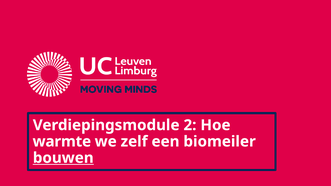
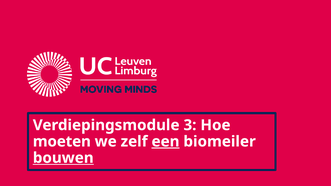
2: 2 -> 3 (190, 125)
warmte: warmte -> moeten (62, 142)
een underline: none -> present (166, 142)
